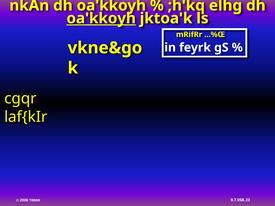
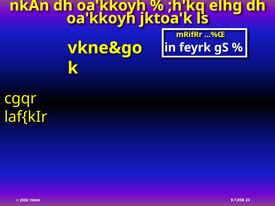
oa'kkoyh underline: present -> none (101, 18)
